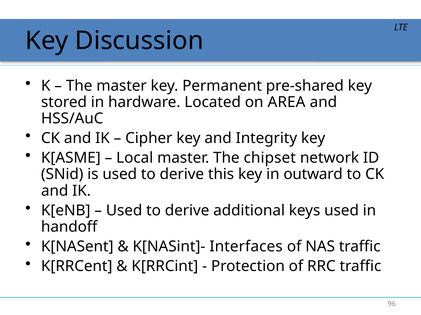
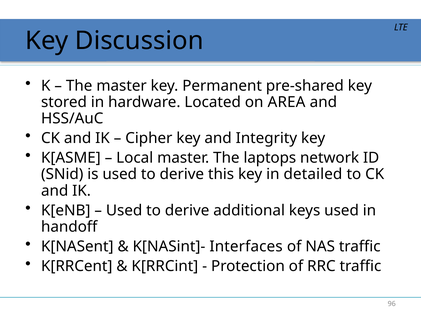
chipset: chipset -> laptops (270, 158)
outward: outward -> detailed (313, 175)
